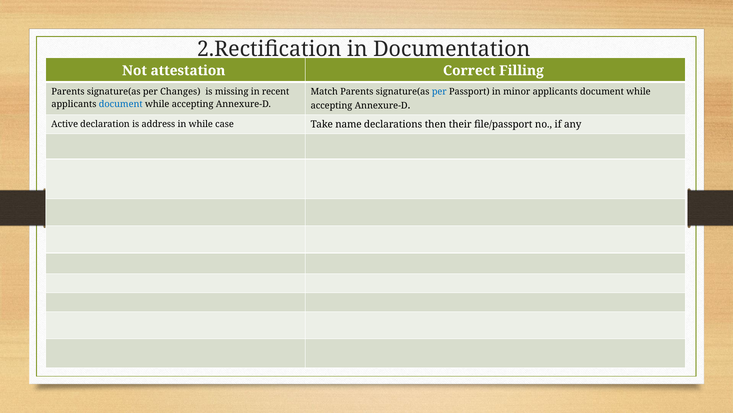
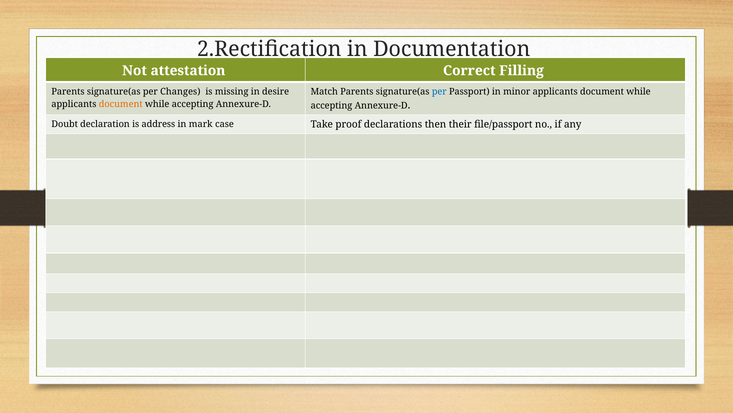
recent: recent -> desire (276, 91)
document colour: blue -> orange (121, 104)
Active: Active -> Doubt (65, 124)
in while: while -> mark (201, 124)
name: name -> proof (348, 124)
